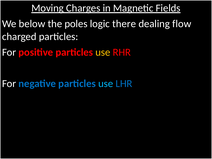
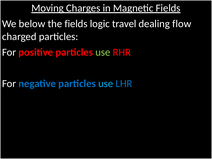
the poles: poles -> fields (76, 24)
there: there -> travel (124, 24)
use colour: yellow -> light green (103, 52)
